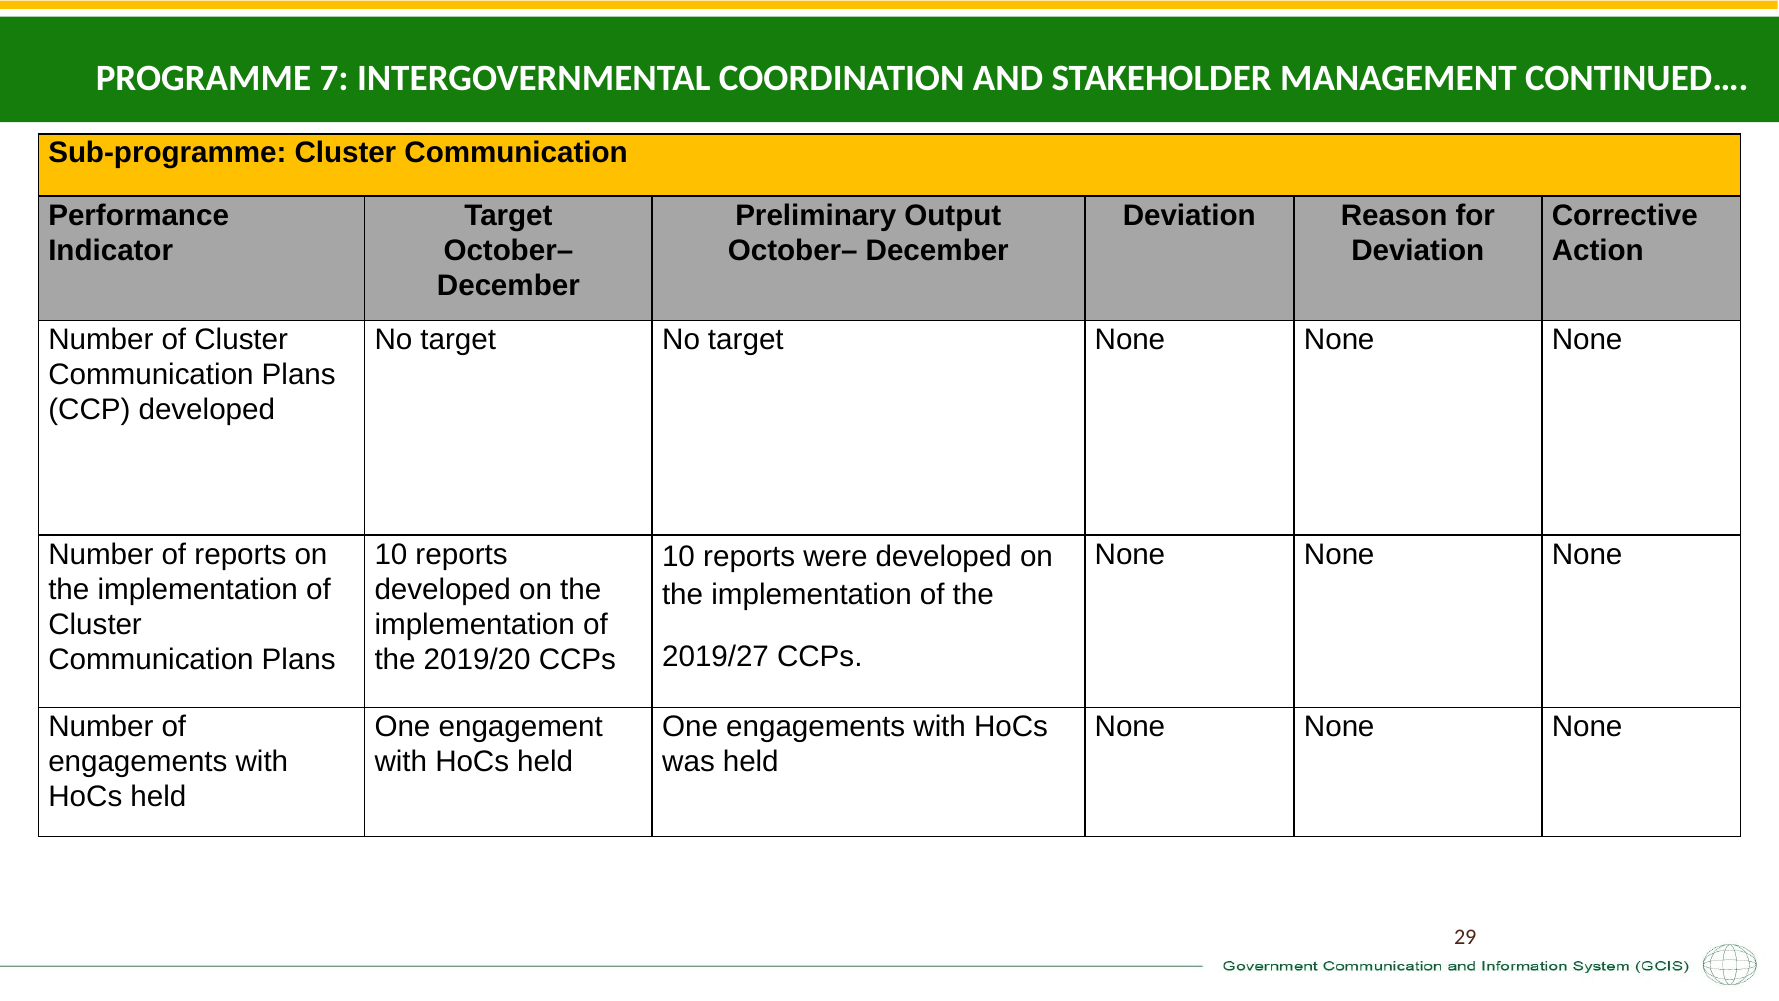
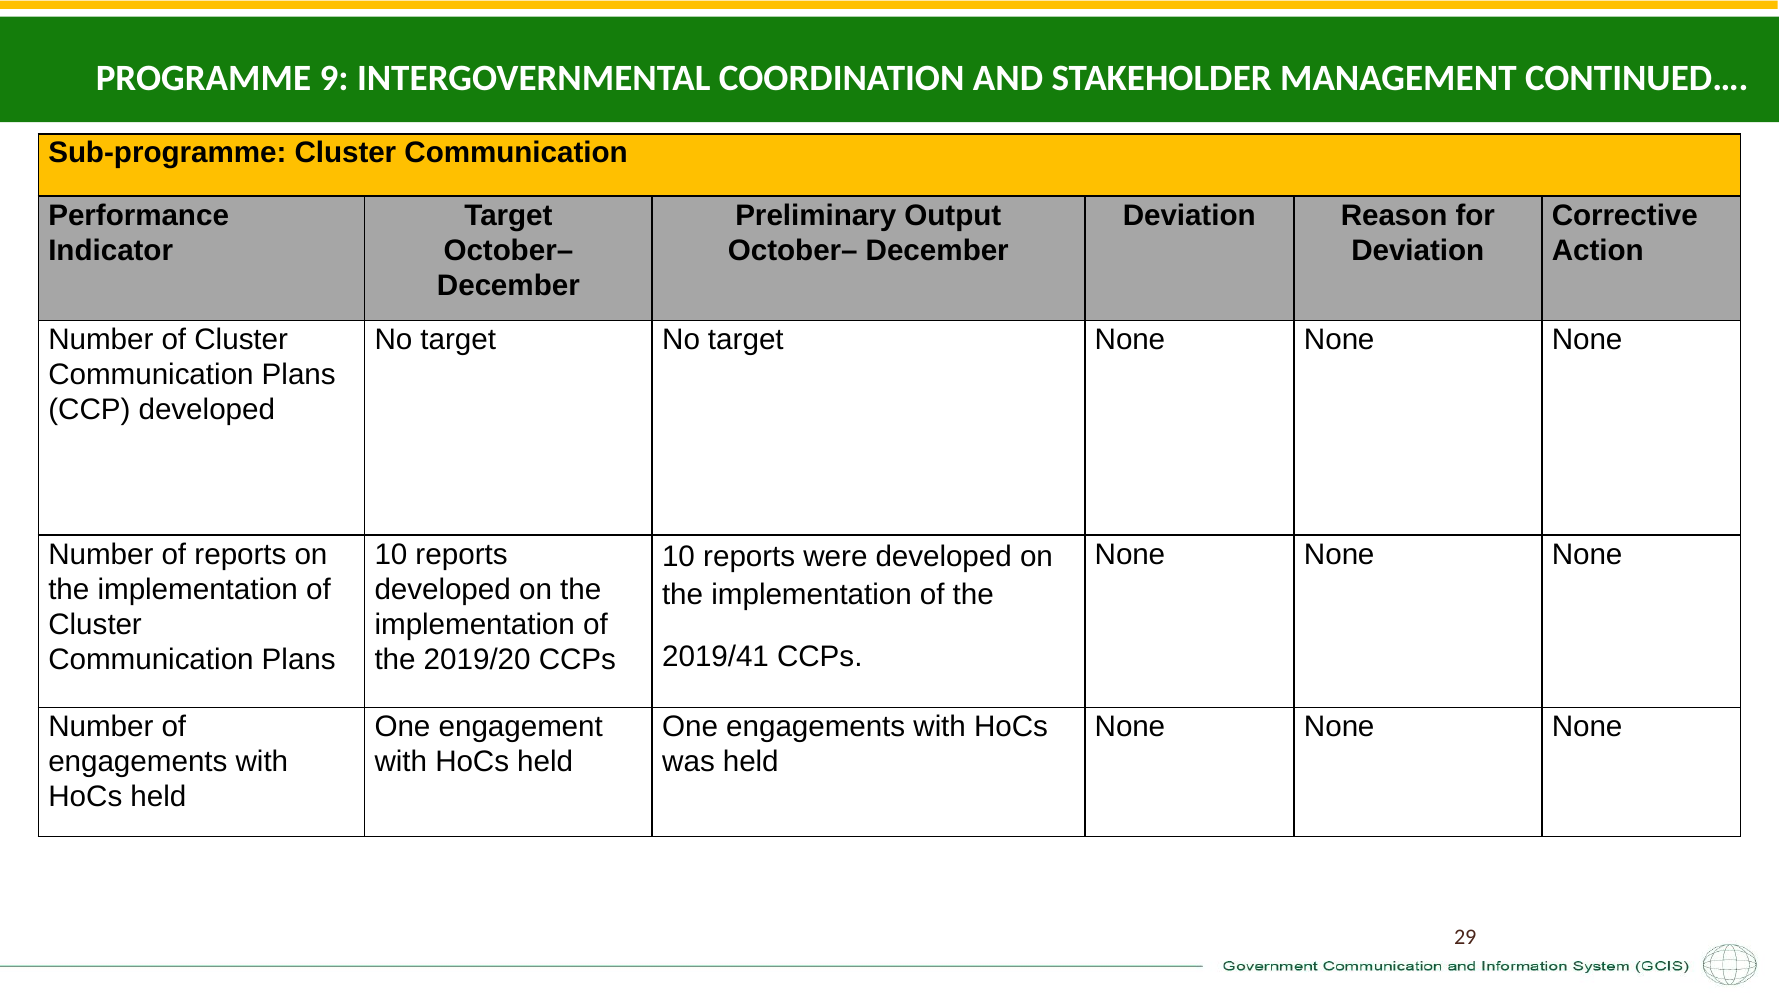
7: 7 -> 9 (334, 78)
2019/27: 2019/27 -> 2019/41 (716, 657)
